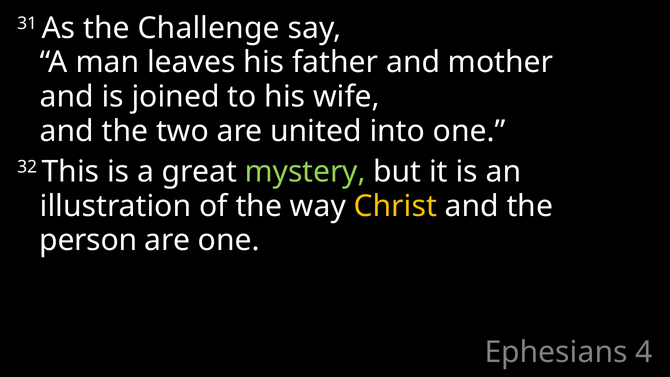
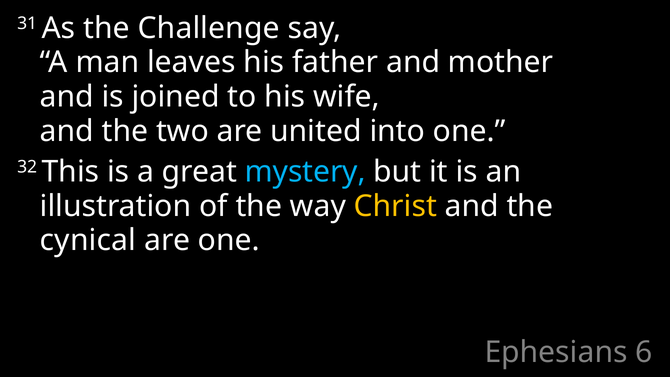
mystery colour: light green -> light blue (305, 172)
person: person -> cynical (88, 240)
4: 4 -> 6 (644, 352)
